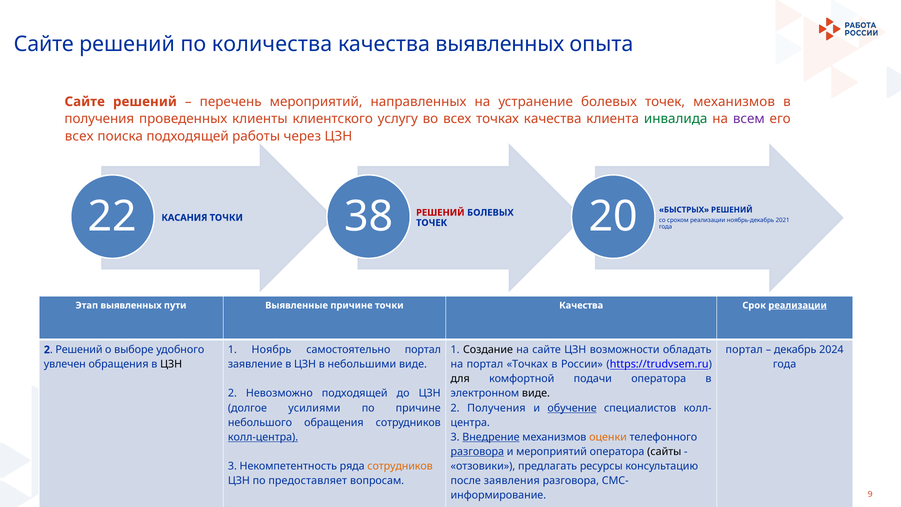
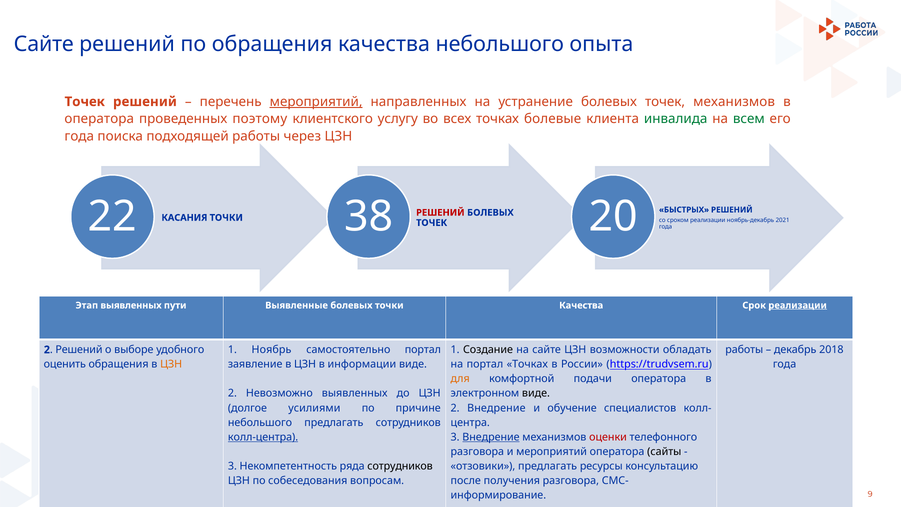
по количества: количества -> обращения (272, 44)
качества выявленных: выявленных -> небольшого (500, 44)
Сайте: Сайте -> Точек (85, 102)
мероприятий underline: none -> present (316, 102)
получения: получения -> оператора (99, 119)
клиенты: клиенты -> поэтому (260, 119)
точках качества: качества -> болевые (553, 119)
всем colour: purple -> green (749, 119)
всех: всех -> года (79, 136)
Выявленные причине: причине -> болевых (351, 305)
портал: портал -> работы (744, 350)
2024: 2024 -> 2018 (831, 350)
увлечен: увлечен -> оценить (65, 364)
ЦЗН colour: black -> orange (171, 364)
небольшими: небольшими -> информации (362, 364)
для colour: black -> orange (460, 379)
Невозможно подходящей: подходящей -> выявленных (355, 393)
2 Получения: Получения -> Внедрение (496, 408)
обучение underline: present -> none (572, 408)
небольшого обращения: обращения -> предлагать (334, 422)
оценки colour: orange -> red (608, 437)
разговора underline: present -> none (477, 452)
сотрудников colour: orange -> black (400, 466)
предоставляет: предоставляет -> собеседования (308, 481)
заявления: заявления -> получения (512, 481)
